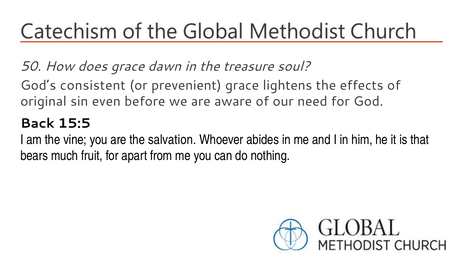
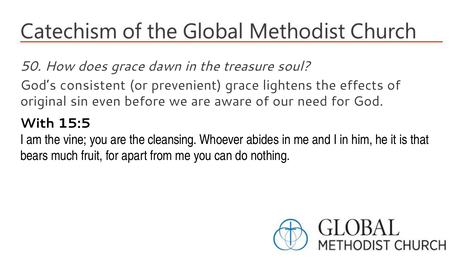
Back: Back -> With (37, 124)
salvation: salvation -> cleansing (172, 140)
